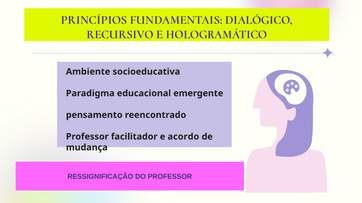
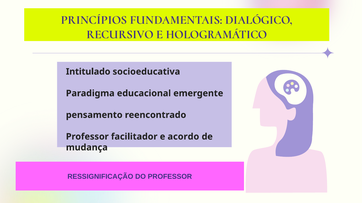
Ambiente: Ambiente -> Intitulado (88, 72)
